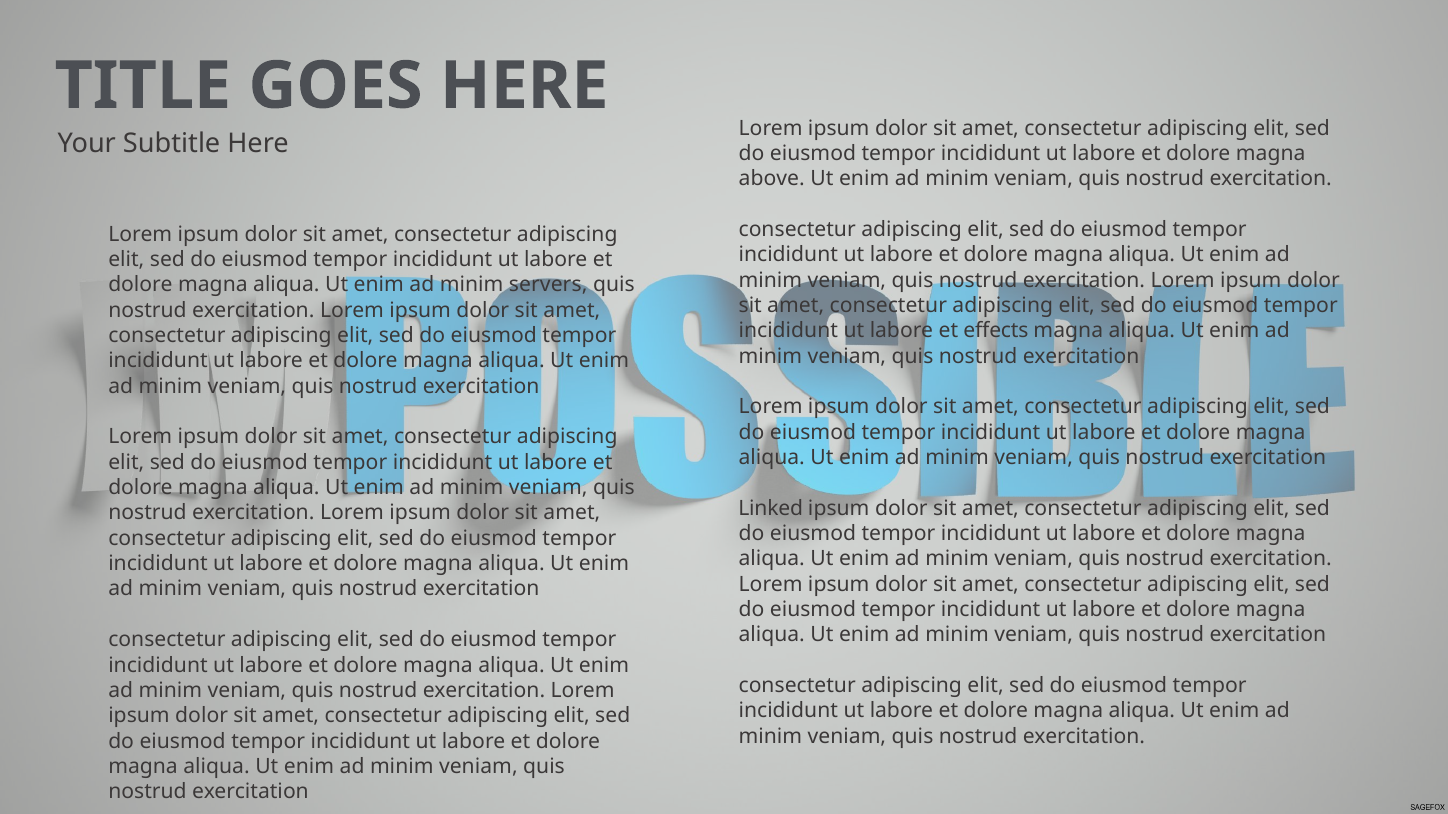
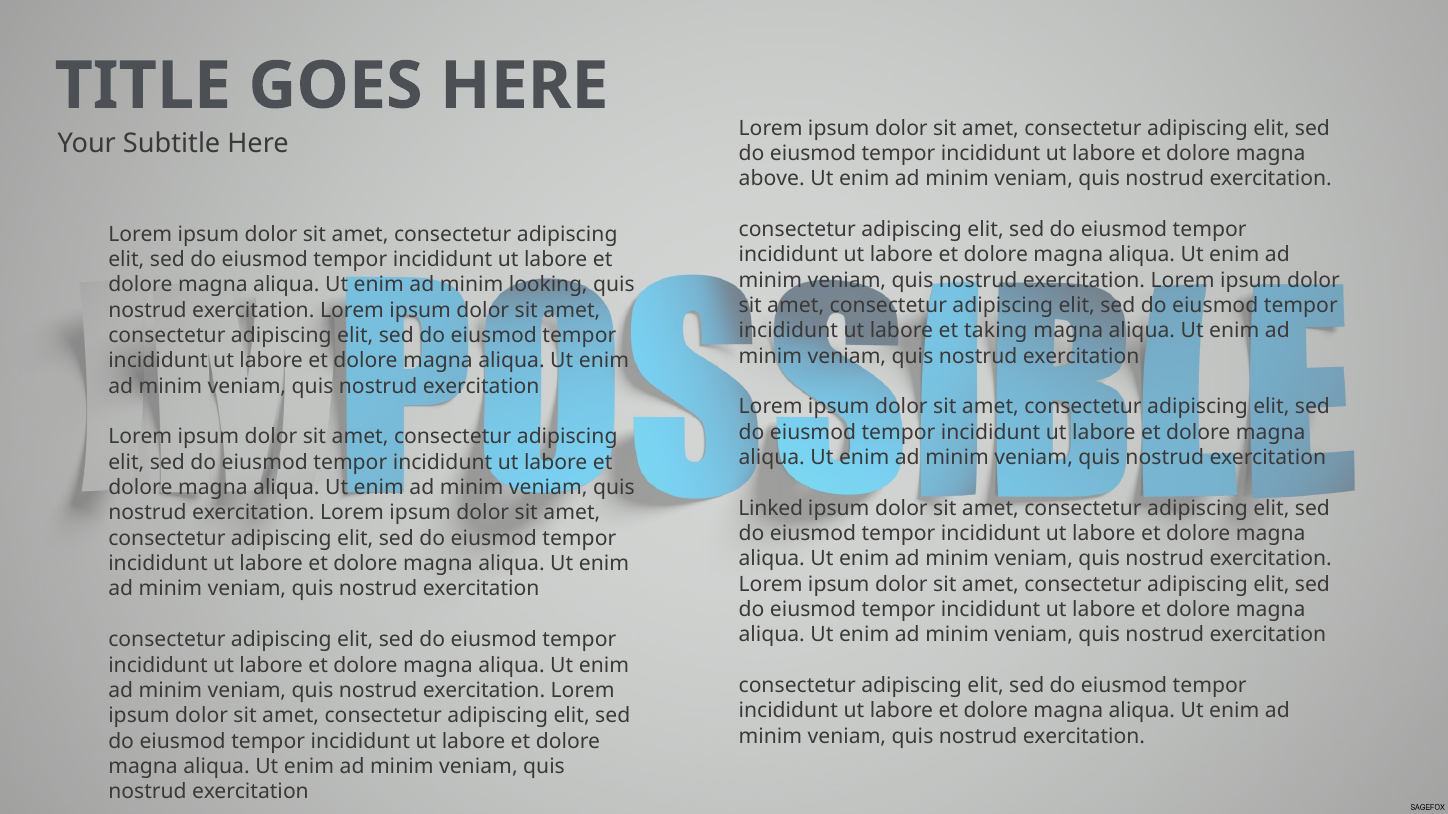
servers: servers -> looking (548, 285)
effects: effects -> taking (996, 331)
